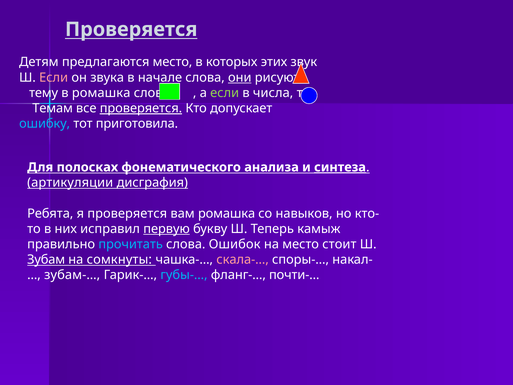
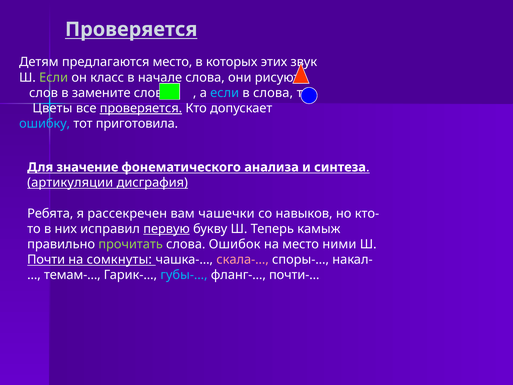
Если colour: pink -> light green (54, 77)
звука: звука -> класс (107, 77)
они underline: present -> none (240, 77)
тему: тему -> слов (44, 93)
в ромашка: ромашка -> замените (101, 93)
если colour: light green -> light blue (225, 93)
в числа: числа -> слова (273, 93)
Темам: Темам -> Цветы (52, 108)
полосках: полосках -> значение (87, 167)
синтеза underline: present -> none (340, 167)
я проверяется: проверяется -> рассекречен (127, 213)
вам ромашка: ромашка -> чашечки (226, 213)
прочитать colour: light blue -> light green (131, 244)
стоит: стоит -> ними (339, 244)
Зубам: Зубам -> Почти (46, 259)
зубам-…: зубам-… -> темам-… (72, 275)
